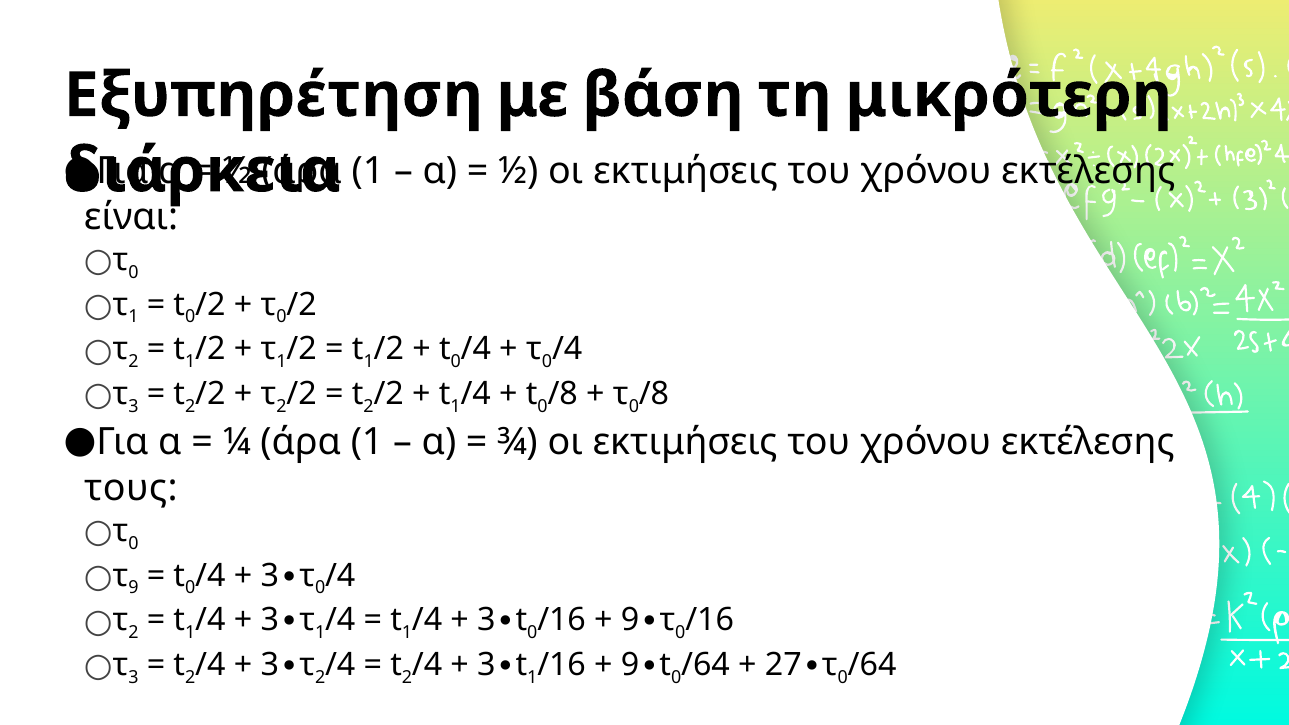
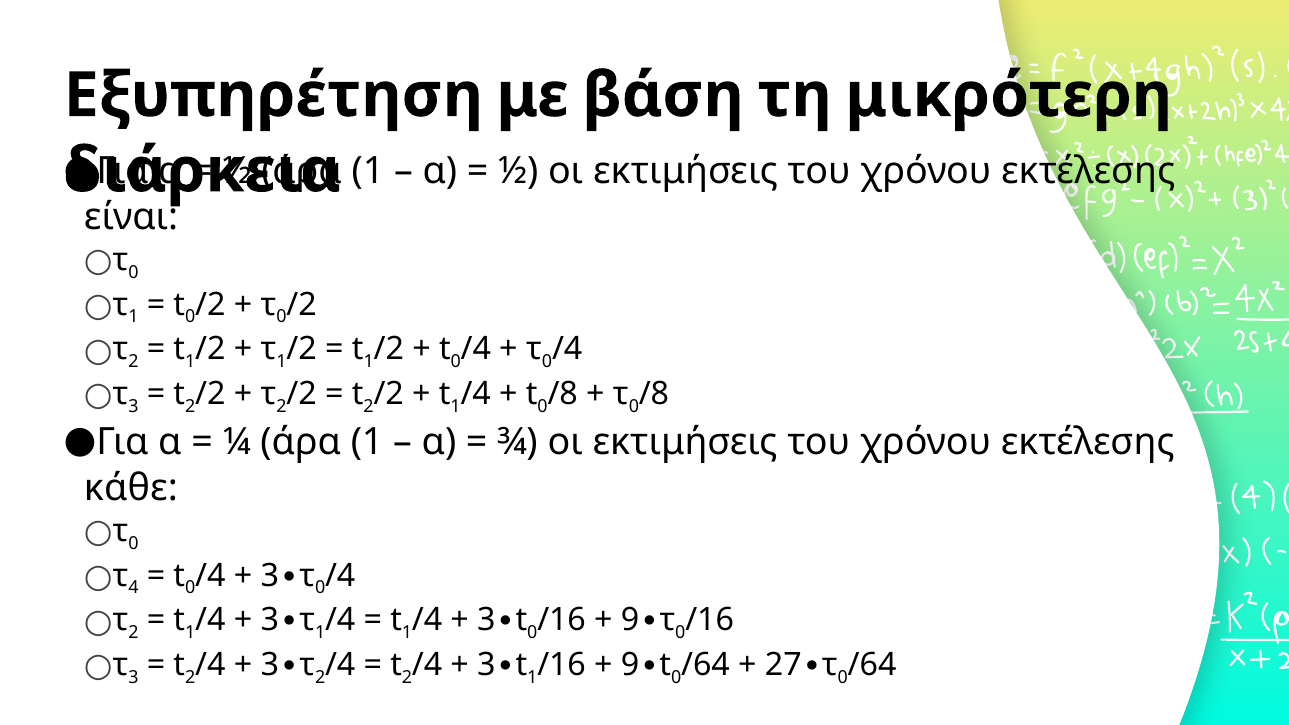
τους: τους -> κάθε (131, 488)
9: 9 -> 4 (133, 588)
